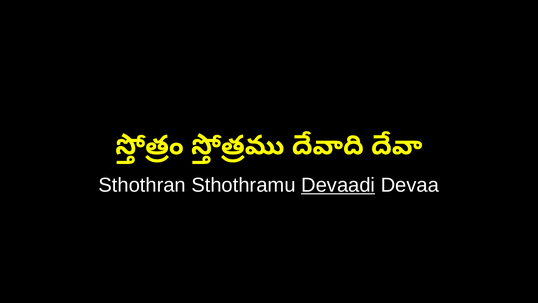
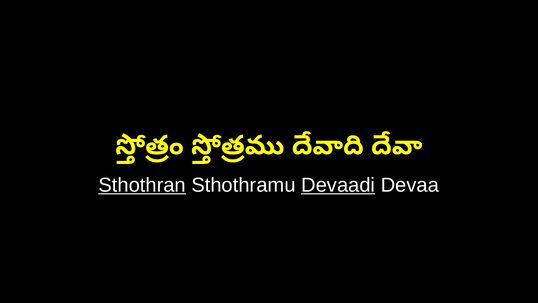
Sthothran underline: none -> present (142, 185)
